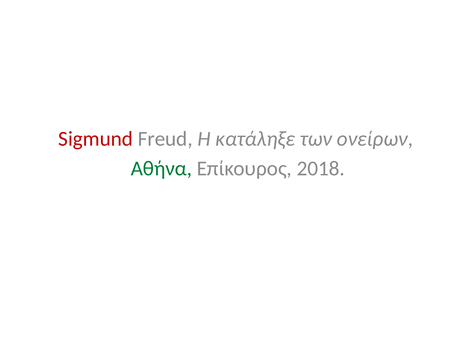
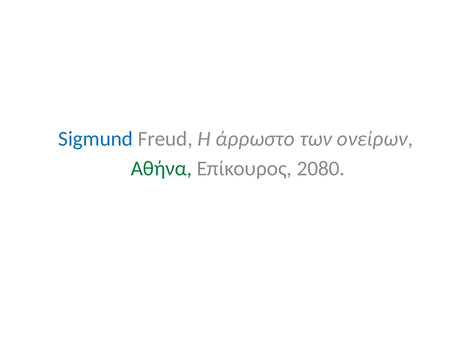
Sigmund colour: red -> blue (96, 139)
κατάληξε: κατάληξε -> άρρωστο (255, 139)
2018: 2018 -> 2080 (321, 169)
